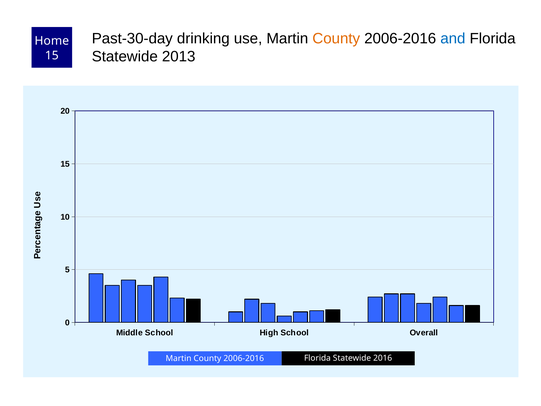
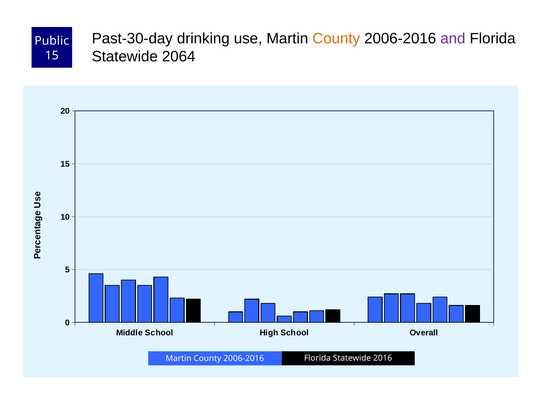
and colour: blue -> purple (453, 38)
Home: Home -> Public (52, 41)
2013: 2013 -> 2064 (179, 57)
